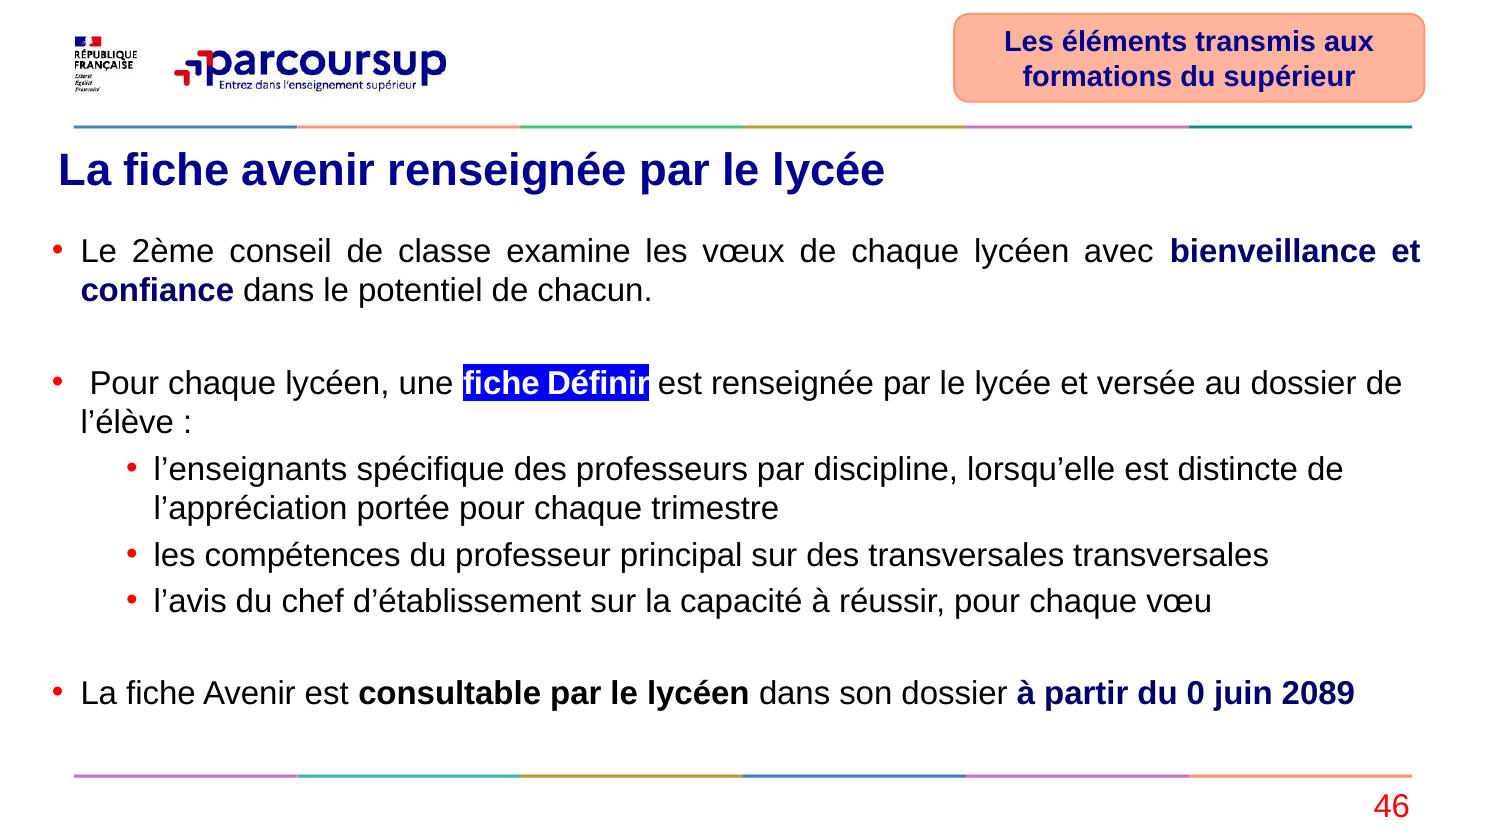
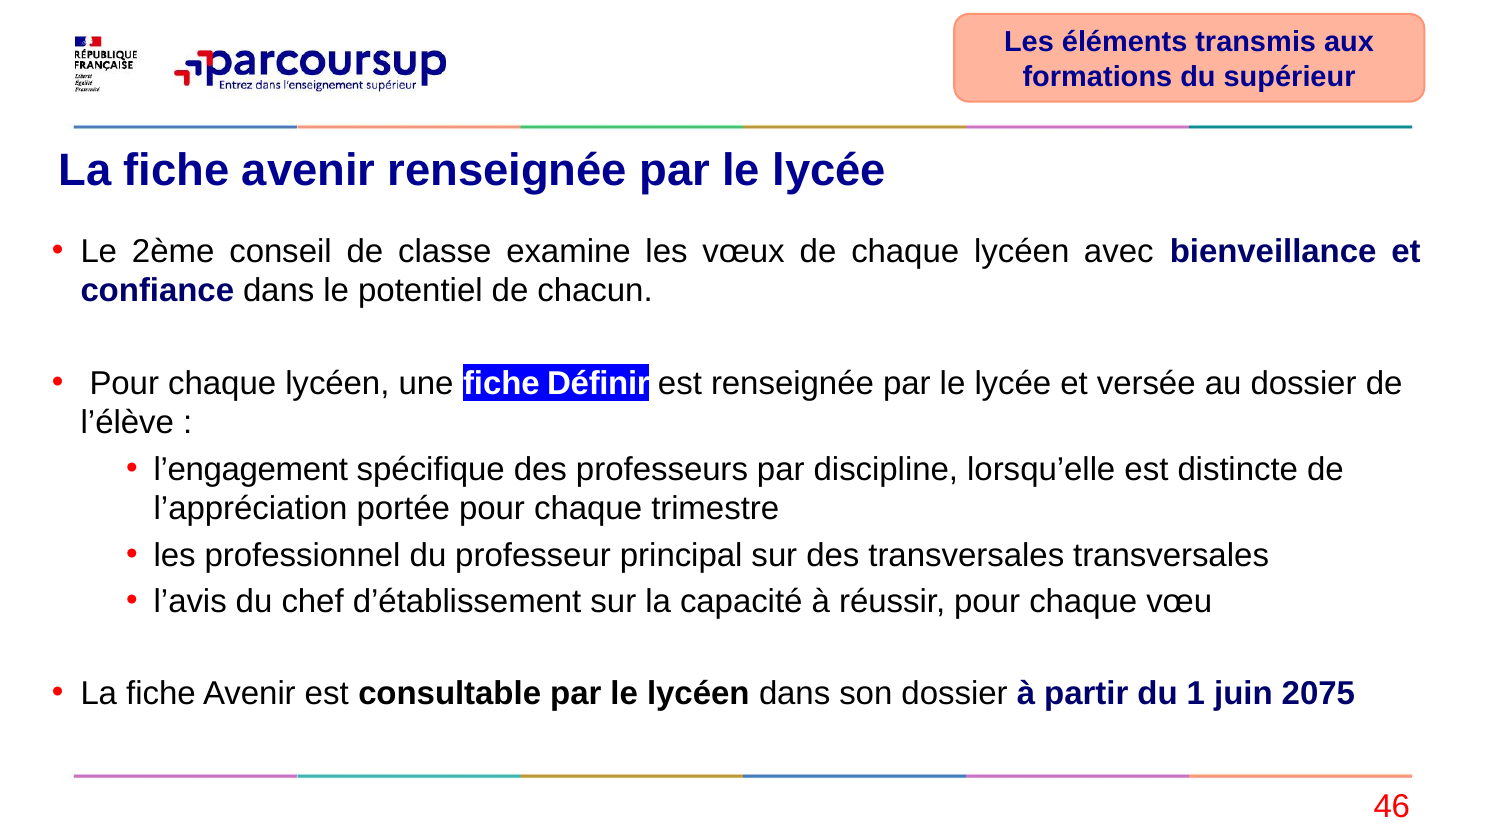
l’enseignants: l’enseignants -> l’engagement (251, 469)
compétences: compétences -> professionnel (303, 555)
0: 0 -> 1 (1196, 694)
2089: 2089 -> 2075 (1318, 694)
